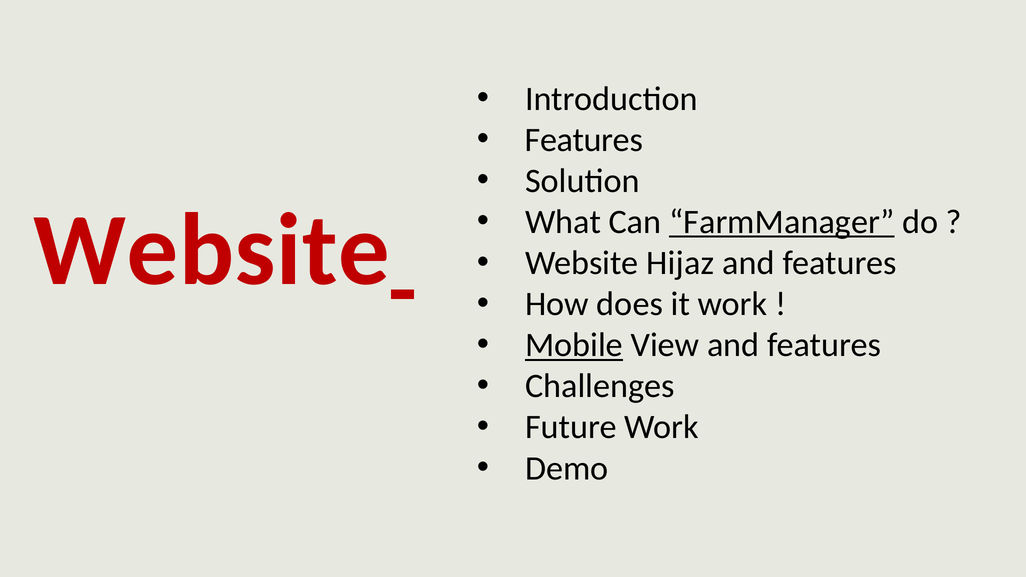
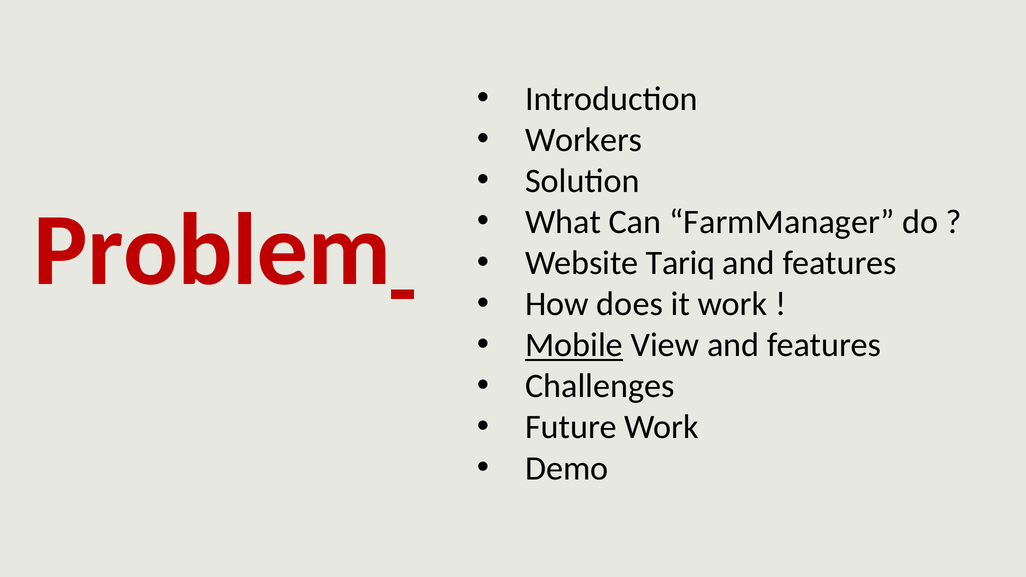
Features: Features -> Workers (584, 140)
FarmManager underline: present -> none (782, 222)
Website: Website -> Problem (212, 250)
Hijaz: Hijaz -> Tariq (681, 263)
